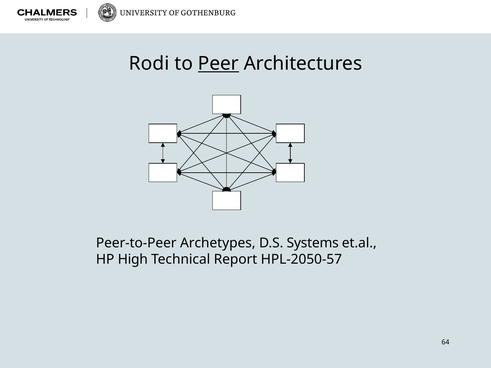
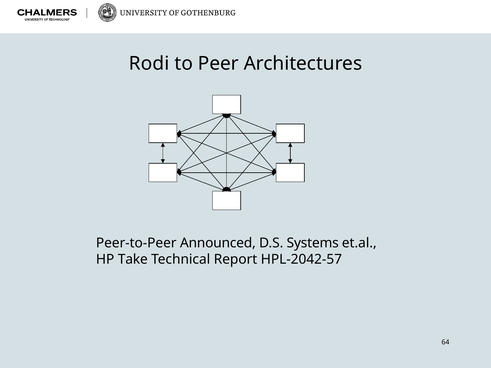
Peer underline: present -> none (218, 64)
Archetypes: Archetypes -> Announced (218, 243)
High: High -> Take (133, 259)
HPL-2050-57: HPL-2050-57 -> HPL-2042-57 (301, 259)
